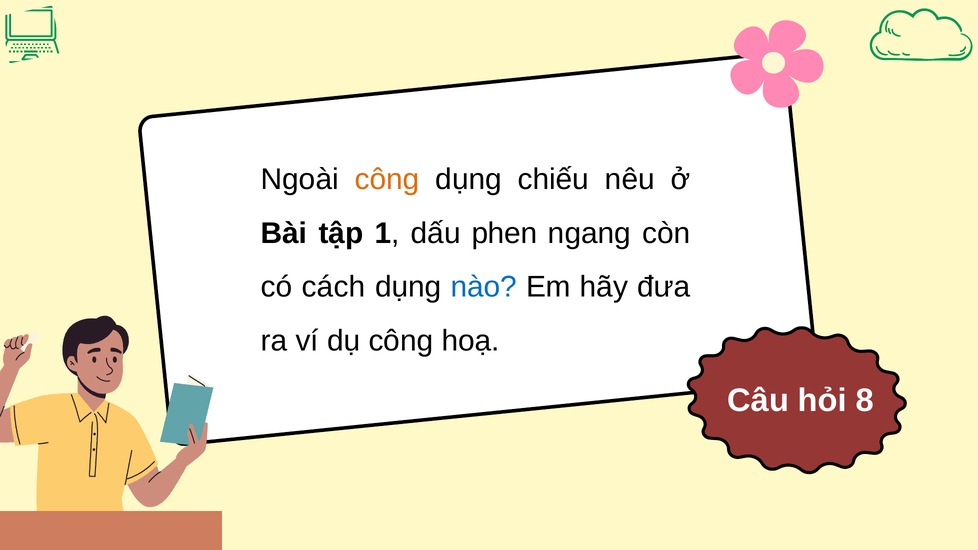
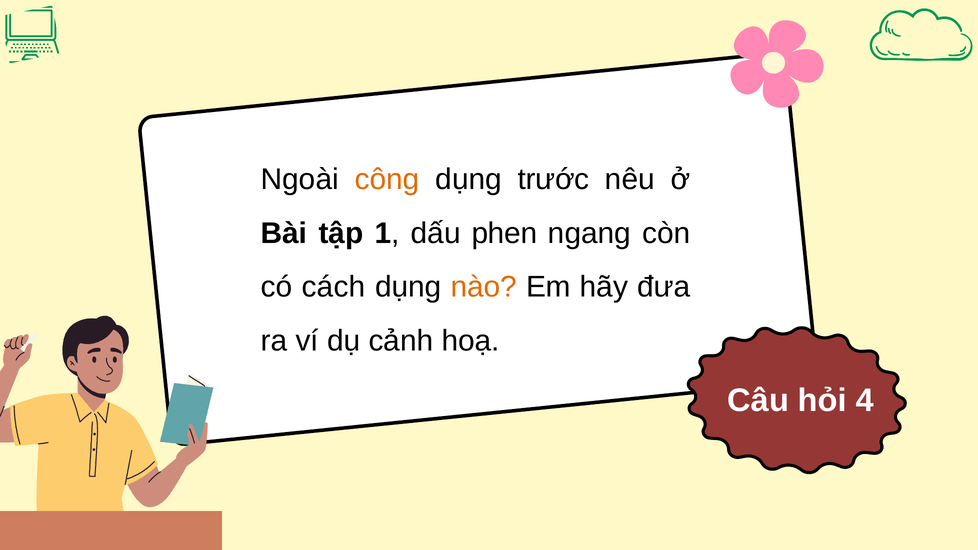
chiếu: chiếu -> trước (554, 180)
nào colour: blue -> orange (484, 287)
dụ công: công -> cảnh (401, 341)
8: 8 -> 4 (865, 401)
